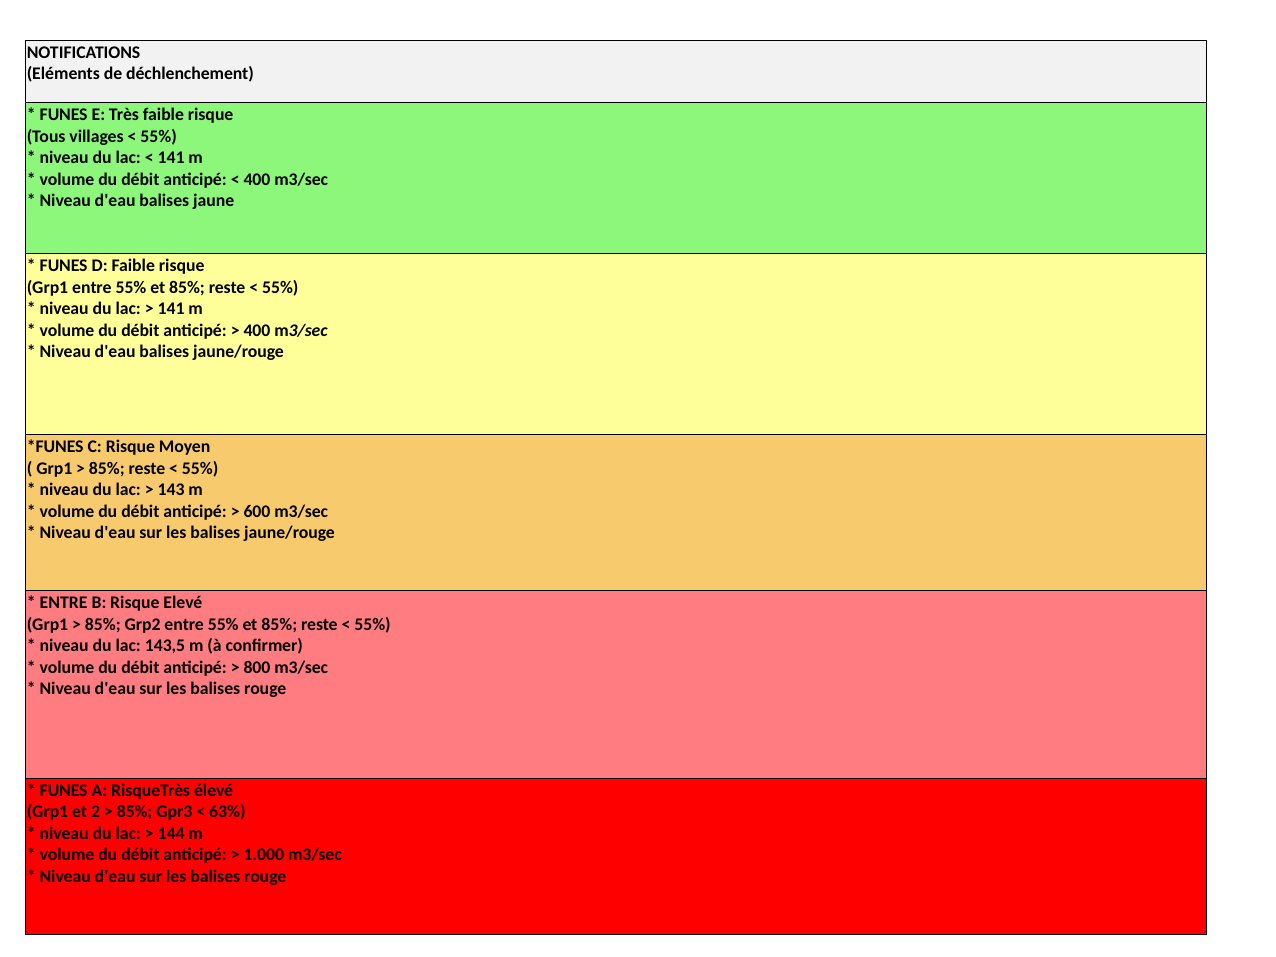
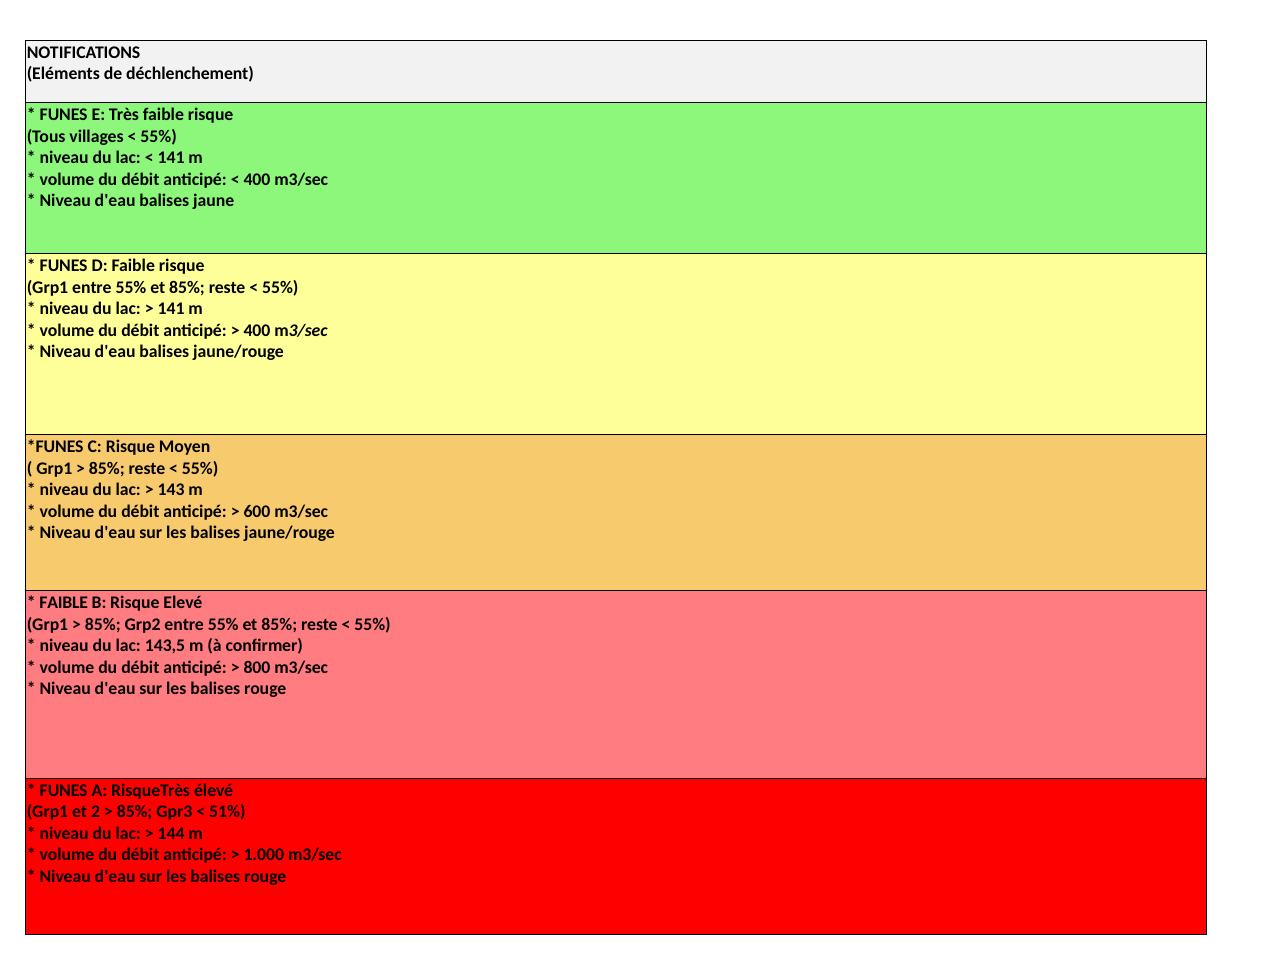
ENTRE: ENTRE -> FAIBLE (64, 603)
63%: 63% -> 51% (227, 812)
